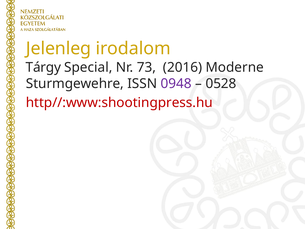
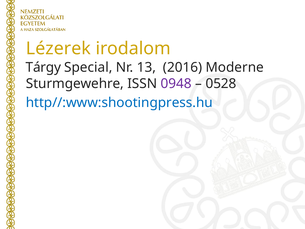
Jelenleg: Jelenleg -> Lézerek (58, 49)
73: 73 -> 13 (146, 67)
http//:www:shootingpress.hu colour: red -> blue (119, 103)
